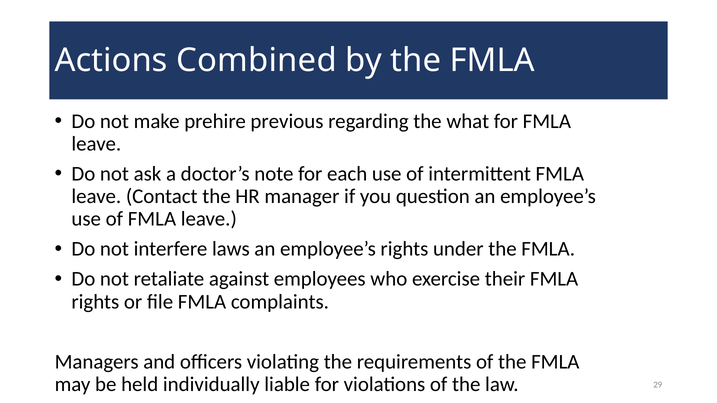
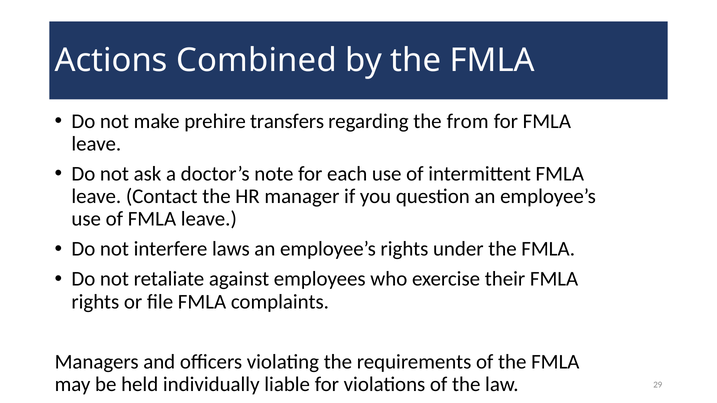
previous: previous -> transfers (287, 121)
what: what -> from (468, 121)
